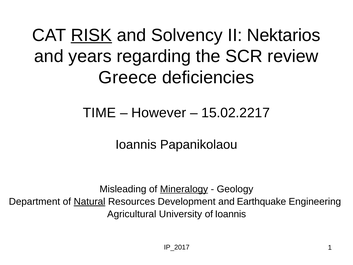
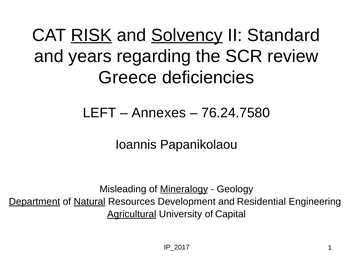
Solvency underline: none -> present (187, 35)
Nektarios: Nektarios -> Standard (284, 35)
TIME: TIME -> LEFT (100, 113)
However: However -> Annexes (159, 113)
15.02.2217: 15.02.2217 -> 76.24.7580 (236, 113)
Department underline: none -> present (34, 201)
Earthquake: Earthquake -> Residential (261, 201)
Agricultural underline: none -> present (132, 214)
of Ioannis: Ioannis -> Capital (230, 214)
